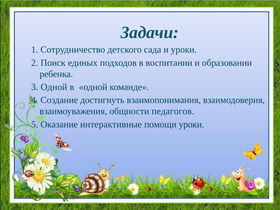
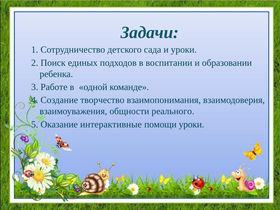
3 Одной: Одной -> Работе (54, 87)
достигнуть: достигнуть -> творчество (102, 100)
педагогов: педагогов -> реального (173, 111)
